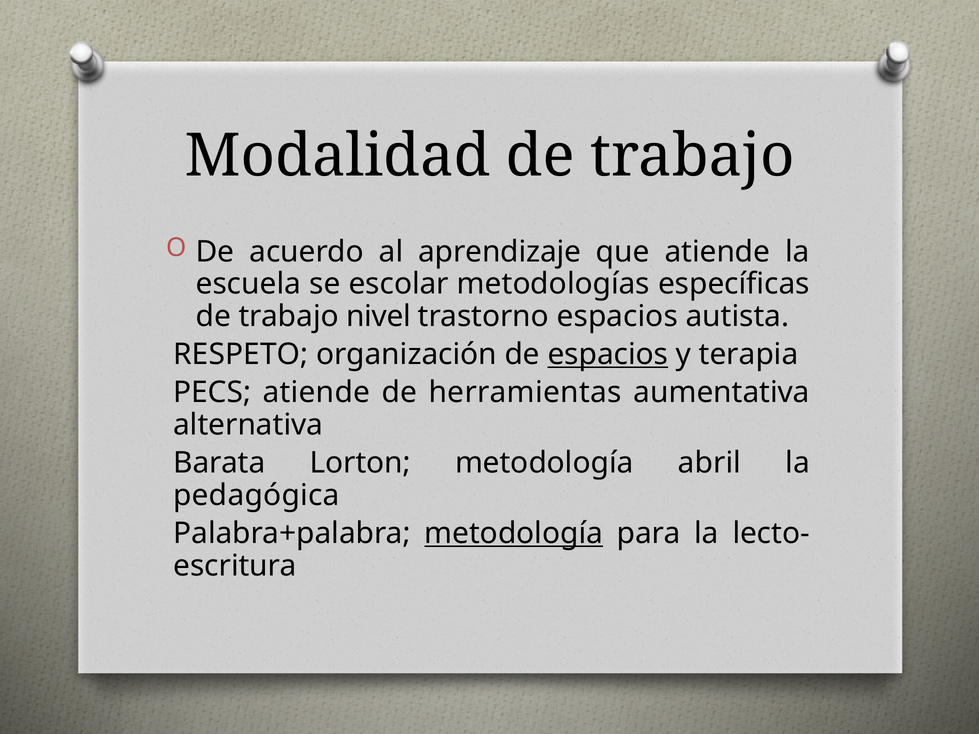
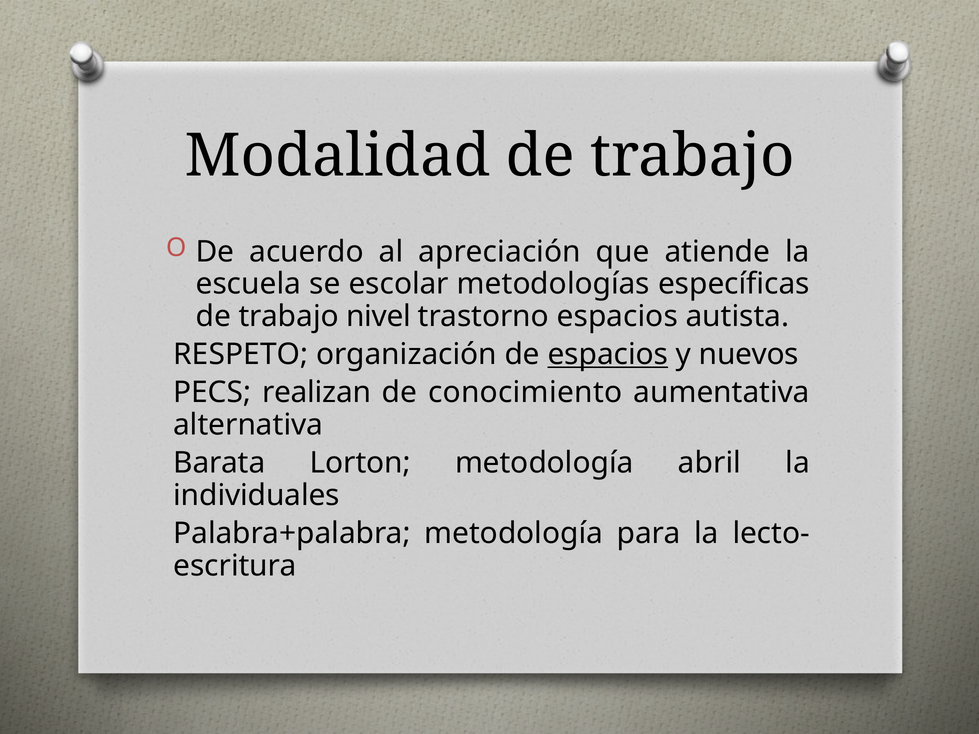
aprendizaje: aprendizaje -> apreciación (500, 252)
terapia: terapia -> nuevos (749, 355)
PECS atiende: atiende -> realizan (317, 393)
herramientas: herramientas -> conocimiento (525, 393)
pedagógica: pedagógica -> individuales (257, 496)
metodología underline: present -> none (514, 534)
